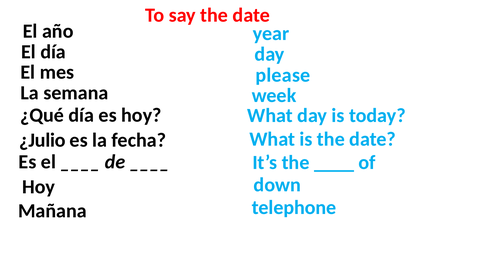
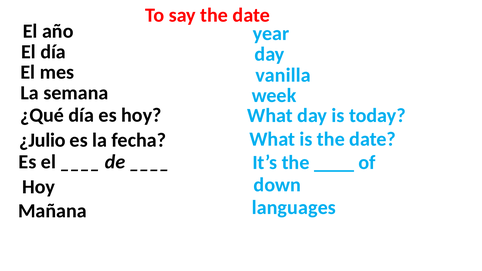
please: please -> vanilla (283, 75)
telephone: telephone -> languages (294, 208)
